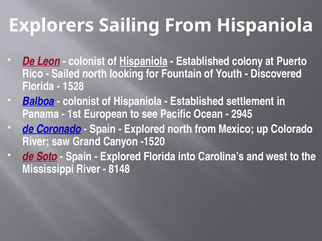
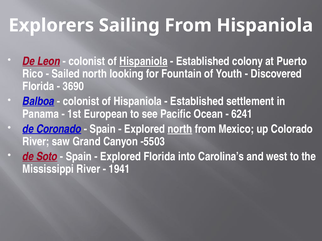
1528: 1528 -> 3690 (73, 87)
2945: 2945 -> 6241 (242, 114)
north underline: none -> present (180, 129)
-1520: -1520 -> -5503 (153, 142)
8148: 8148 -> 1941 (119, 169)
